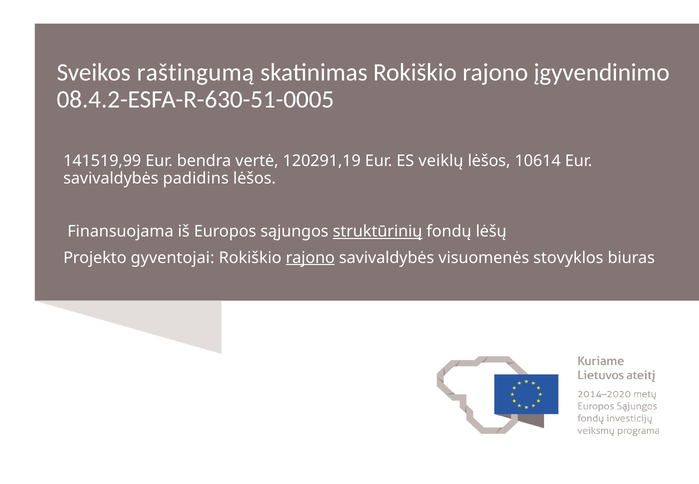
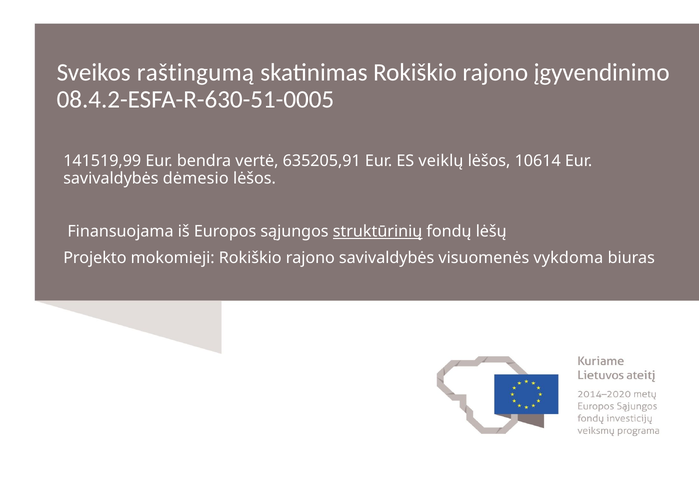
120291,19: 120291,19 -> 635205,91 (322, 161)
padidins: padidins -> dėmesio (196, 179)
gyventojai: gyventojai -> mokomieji (173, 258)
rajono underline: present -> none (310, 258)
stovyklos: stovyklos -> vykdoma (568, 258)
